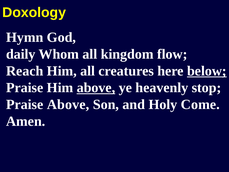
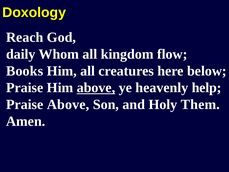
Hymn: Hymn -> Reach (25, 37)
Reach: Reach -> Books (25, 71)
below underline: present -> none (207, 71)
stop: stop -> help (207, 88)
Come: Come -> Them (200, 104)
